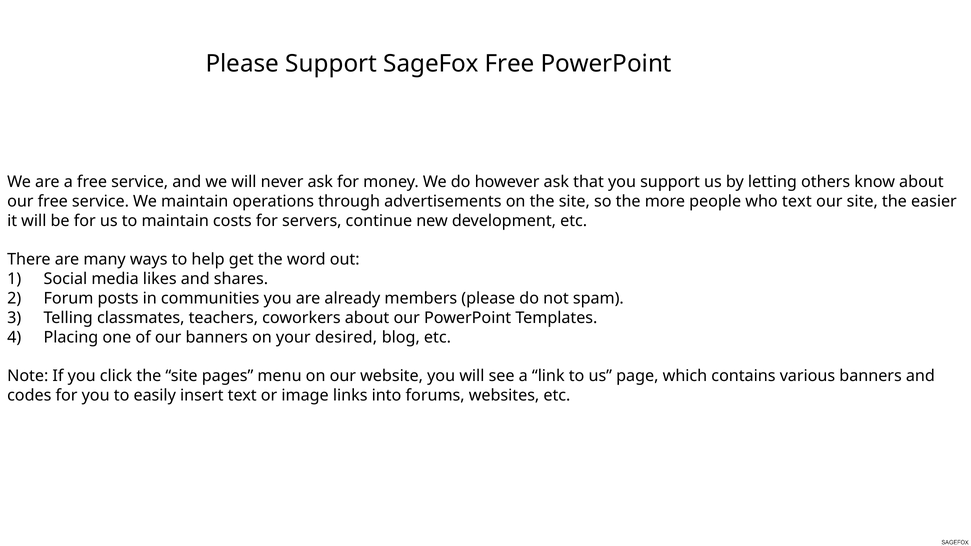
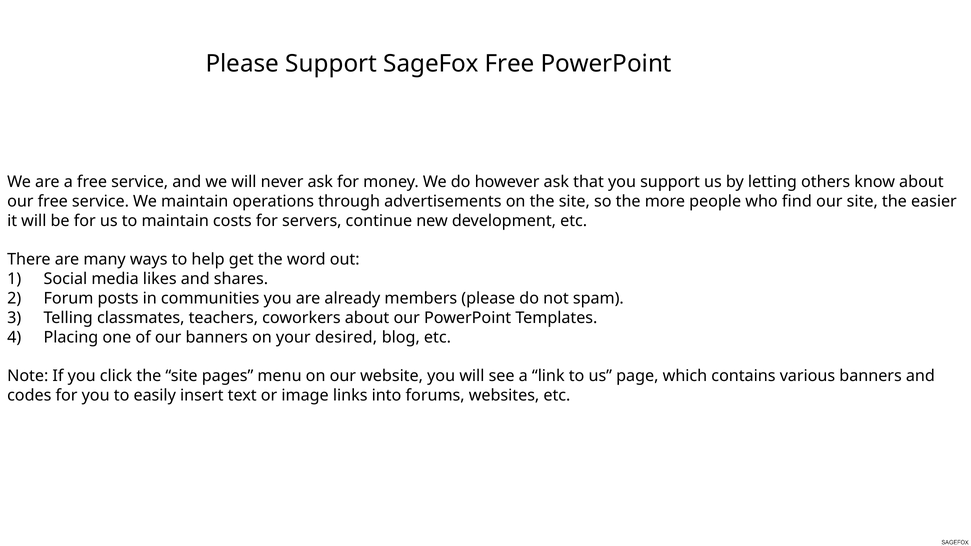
who text: text -> find (797, 201)
